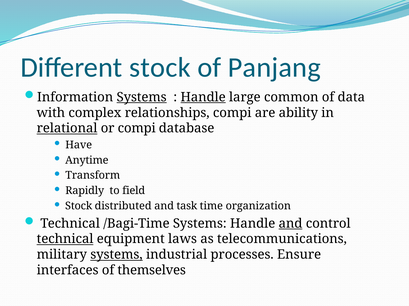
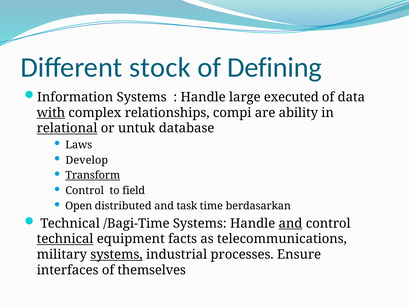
Panjang: Panjang -> Defining (274, 68)
Systems underline: present -> none (142, 97)
Handle underline: present -> none (203, 97)
common: common -> executed (291, 97)
with underline: none -> present (51, 113)
or compi: compi -> untuk (137, 129)
Have: Have -> Laws (79, 145)
Anytime: Anytime -> Develop (87, 161)
Transform underline: none -> present (93, 176)
Rapidly: Rapidly -> Control (85, 191)
Stock: Stock -> Open (79, 207)
organization: organization -> berdasarkan (258, 207)
laws: laws -> facts (183, 240)
